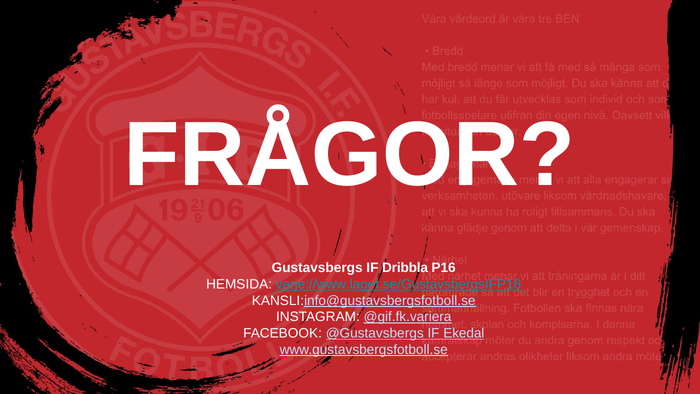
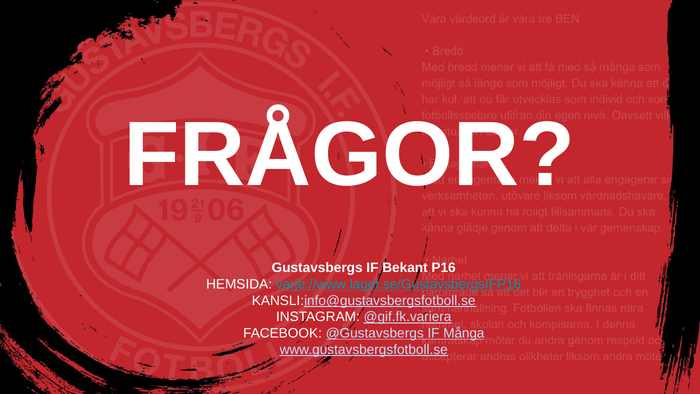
Dribbla: Dribbla -> Bekant (405, 268)
Ekedal: Ekedal -> Många (464, 333)
